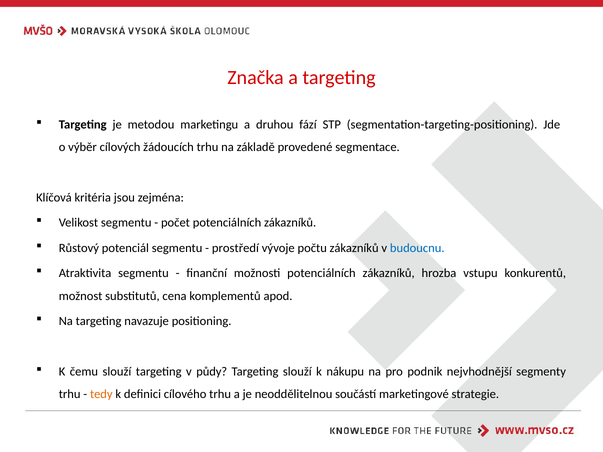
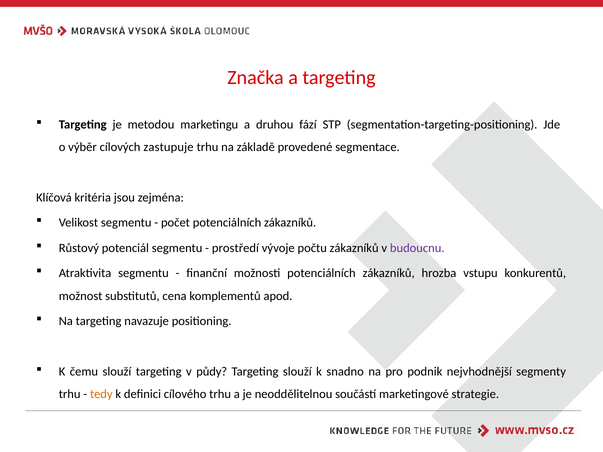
žádoucích: žádoucích -> zastupuje (168, 147)
budoucnu colour: blue -> purple (417, 248)
nákupu: nákupu -> snadno (345, 372)
